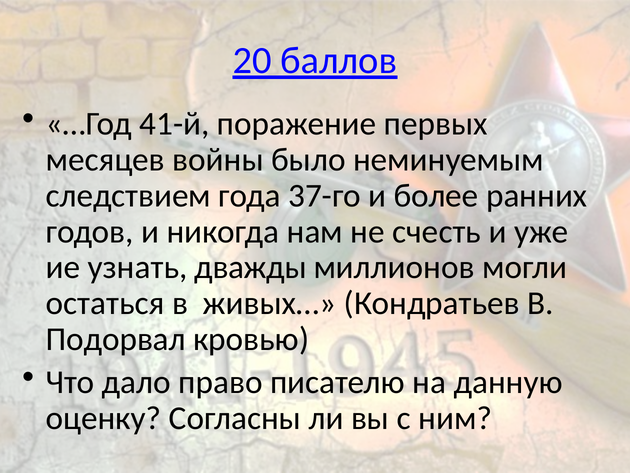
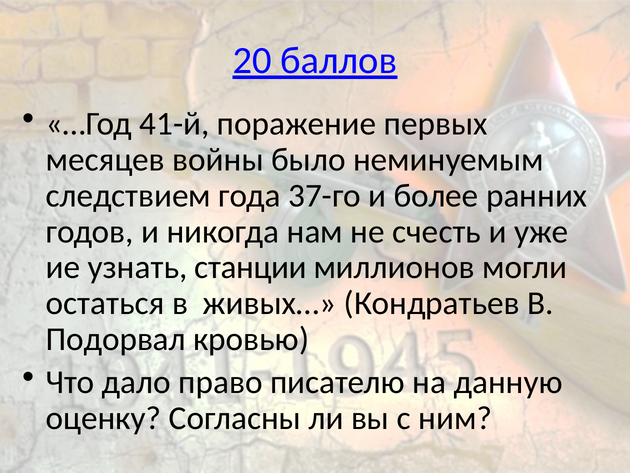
дважды: дважды -> станции (251, 267)
